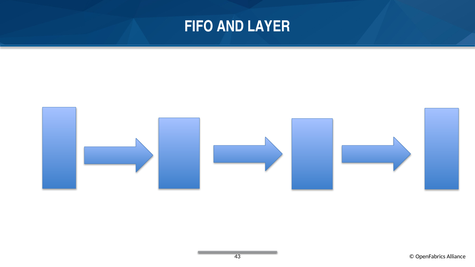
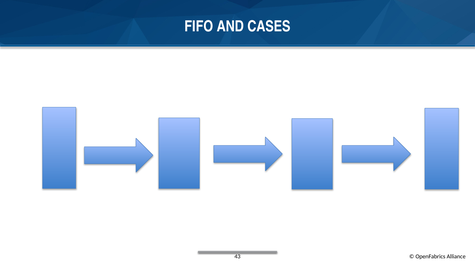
LAYER: LAYER -> CASES (269, 26)
